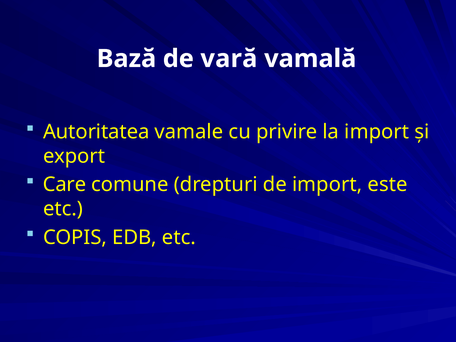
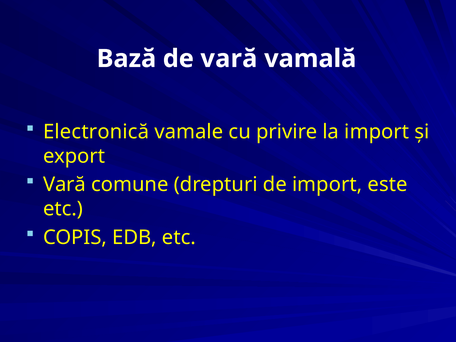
Autoritatea: Autoritatea -> Electronică (96, 132)
Care: Care -> Vară (64, 185)
